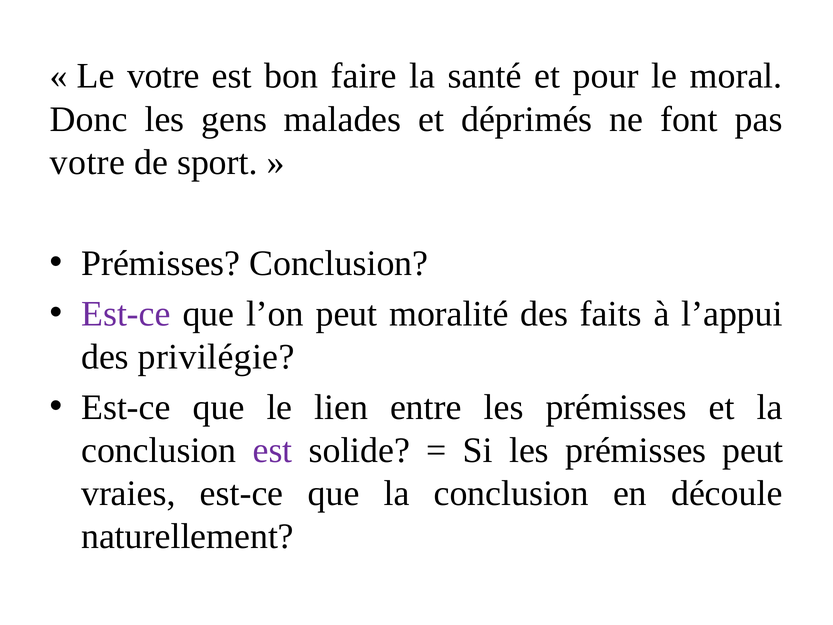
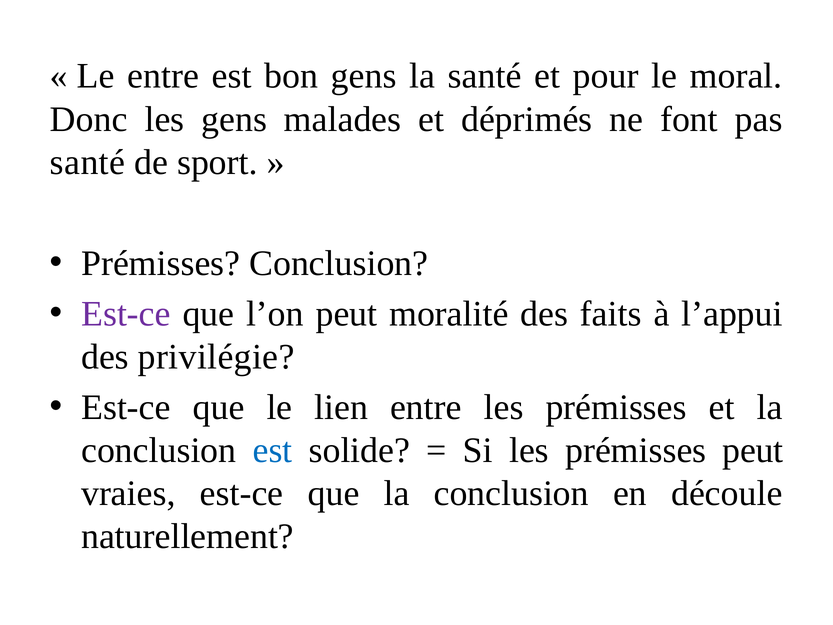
Le votre: votre -> entre (163, 76)
bon faire: faire -> gens (364, 76)
votre: votre -> santé (88, 162)
est colour: purple -> blue (273, 450)
